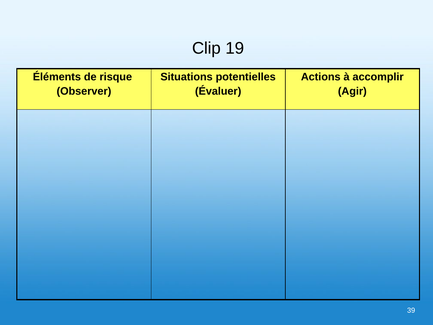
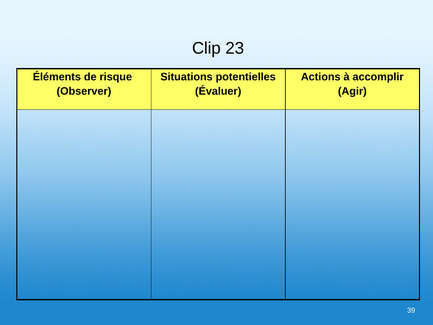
19: 19 -> 23 (235, 48)
